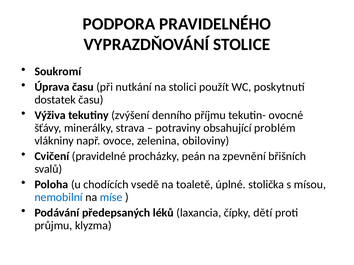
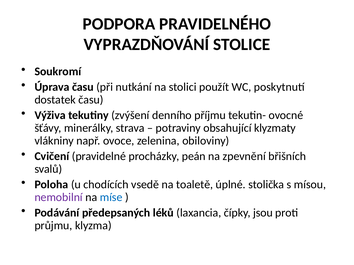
problém: problém -> klyzmaty (275, 128)
nemobilní colour: blue -> purple (59, 198)
dětí: dětí -> jsou (263, 213)
